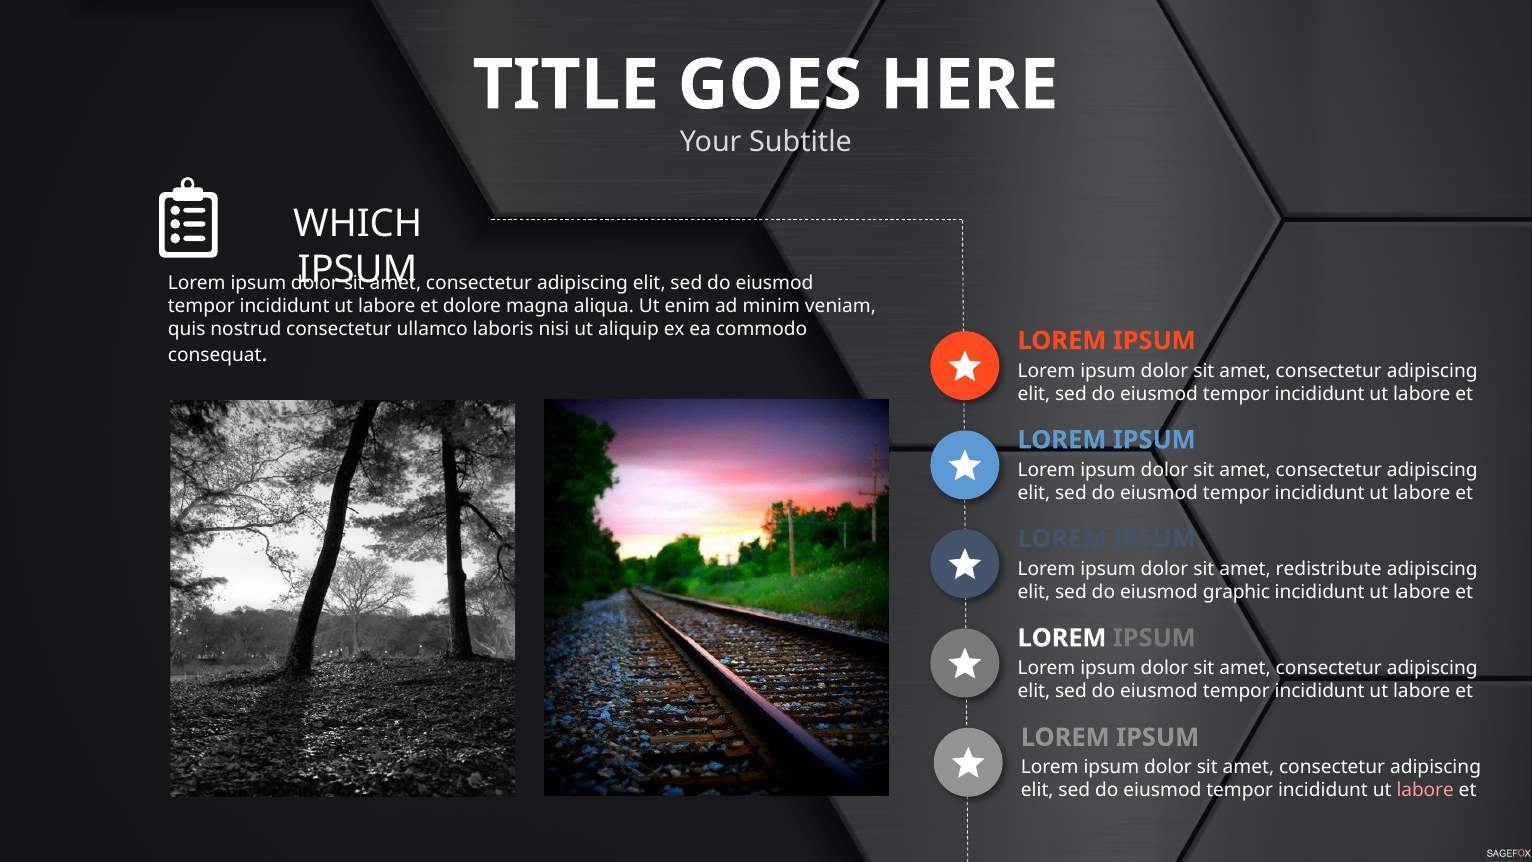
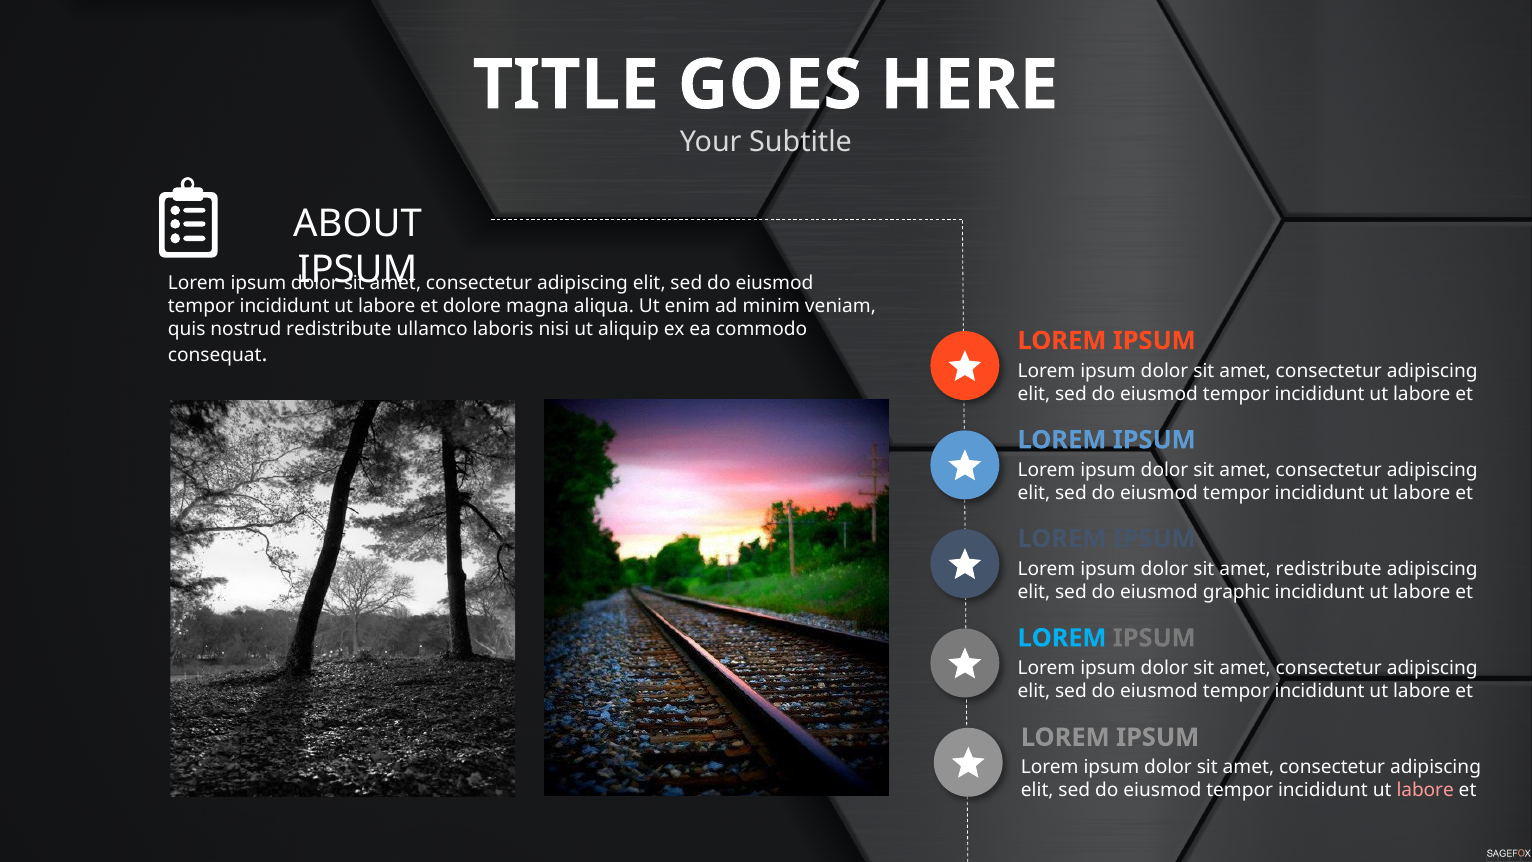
WHICH: WHICH -> ABOUT (358, 224)
nostrud consectetur: consectetur -> redistribute (339, 329)
LOREM colour: white -> light blue (1062, 638)
